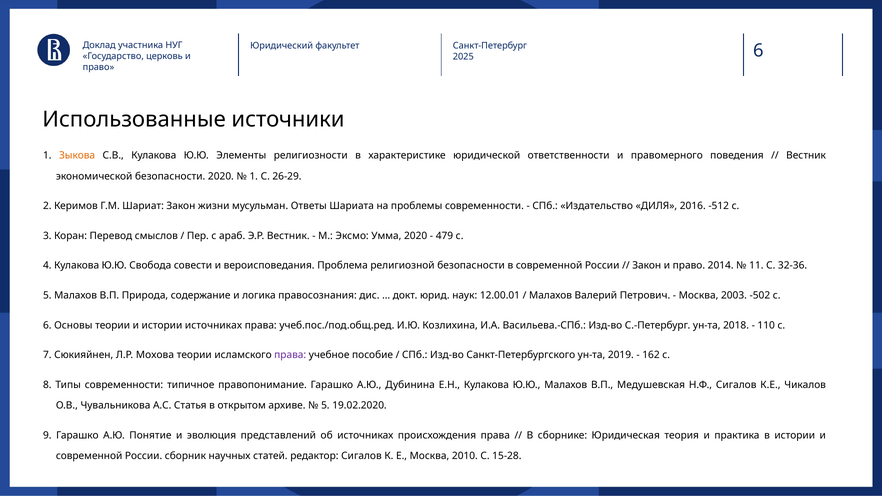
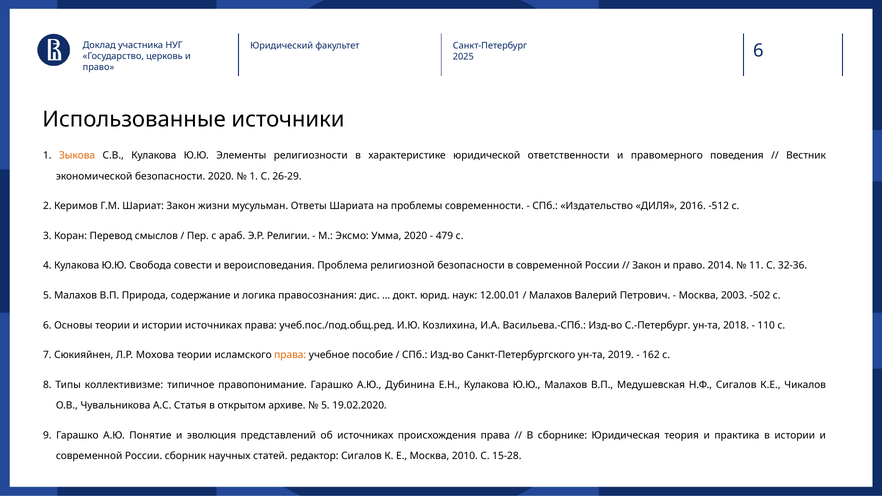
Э.Р Вестник: Вестник -> Религии (288, 236)
права colour: purple -> orange (290, 355)
Типы современности: современности -> коллективизме (124, 385)
